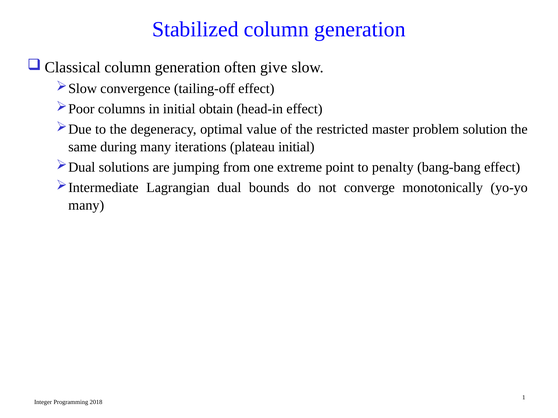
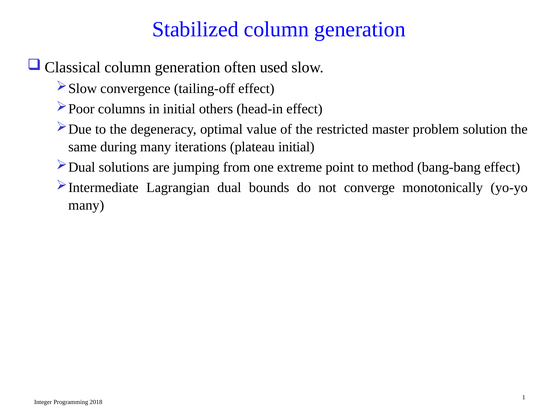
give: give -> used (274, 68)
obtain: obtain -> others (216, 109)
penalty: penalty -> method (393, 167)
